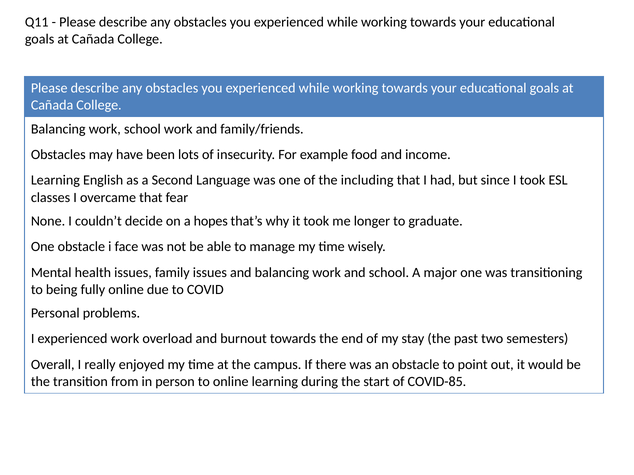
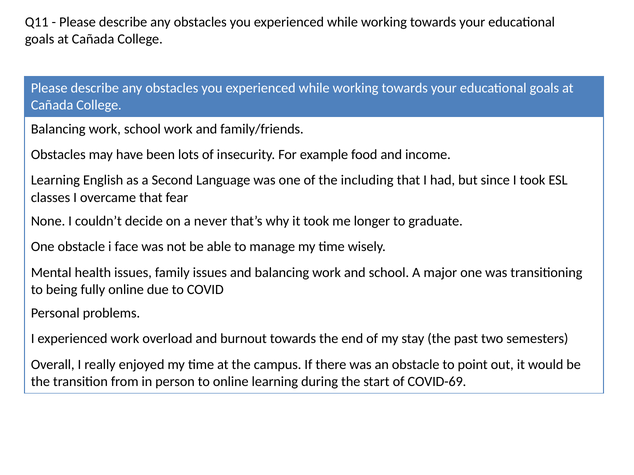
hopes: hopes -> never (211, 221)
COVID-85: COVID-85 -> COVID-69 (437, 382)
